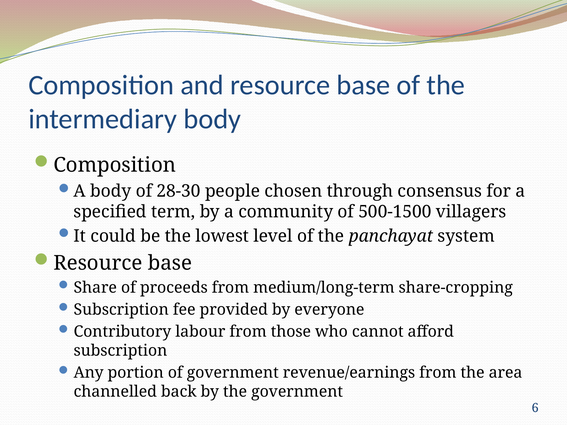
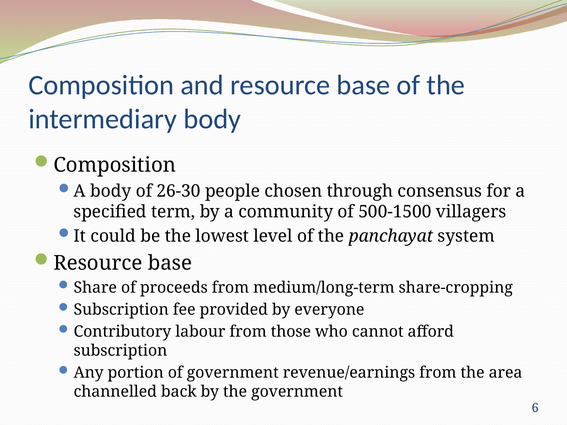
28-30: 28-30 -> 26-30 (179, 191)
